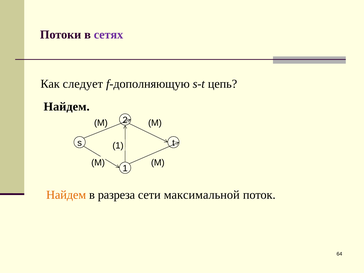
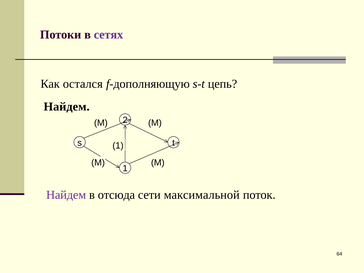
следует: следует -> остался (83, 84)
Найдем colour: orange -> purple (66, 195)
разреза: разреза -> отсюда (116, 195)
